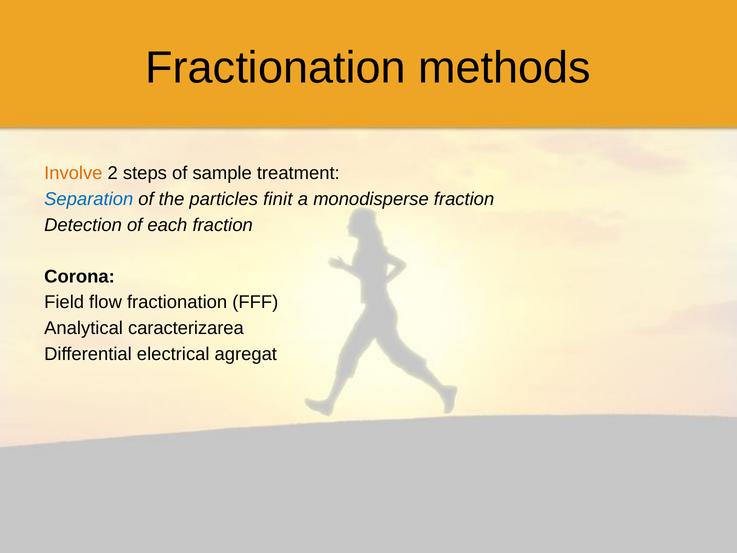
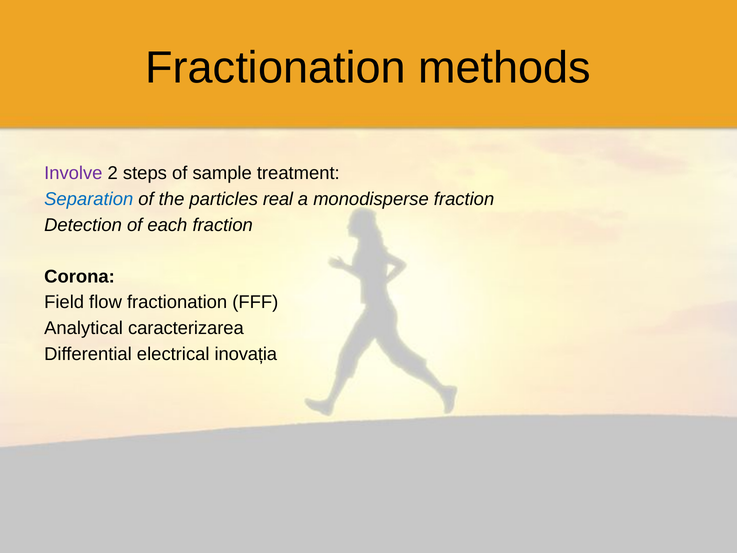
Involve colour: orange -> purple (73, 173)
finit: finit -> real (278, 199)
agregat: agregat -> inovația (246, 354)
